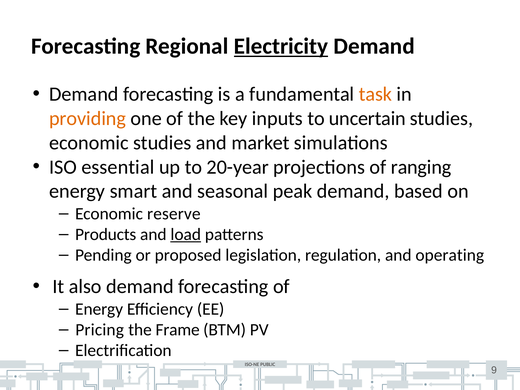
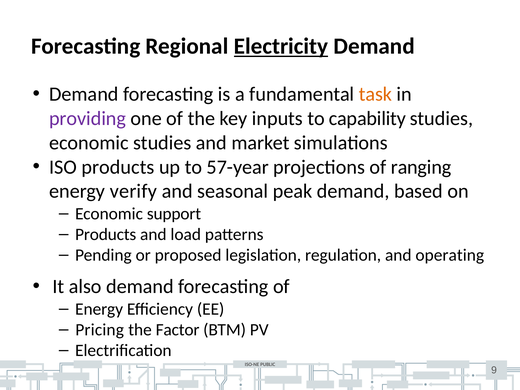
providing colour: orange -> purple (88, 118)
uncertain: uncertain -> capability (367, 118)
ISO essential: essential -> products (118, 167)
20-year: 20-year -> 57-year (238, 167)
smart: smart -> verify (133, 191)
reserve: reserve -> support (174, 214)
load underline: present -> none (186, 234)
Frame: Frame -> Factor (178, 330)
